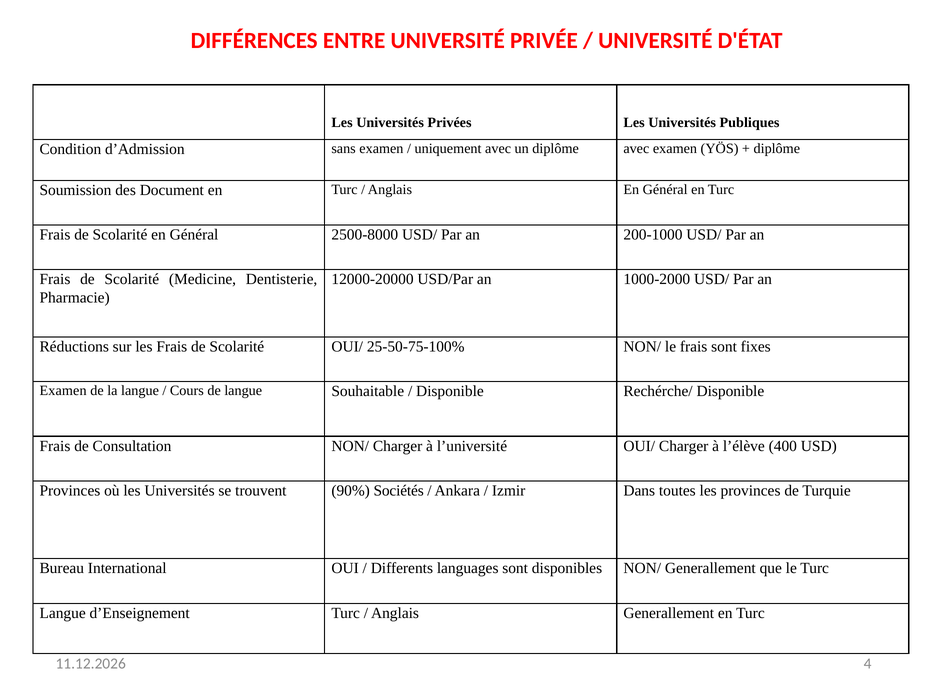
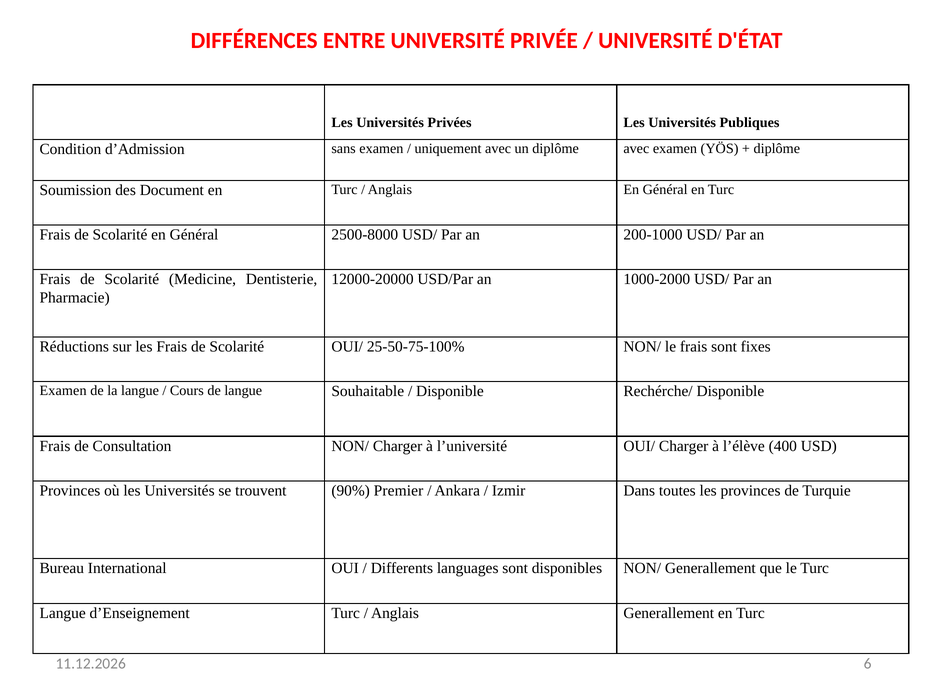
Sociétés: Sociétés -> Premier (399, 491)
4: 4 -> 6 (868, 664)
